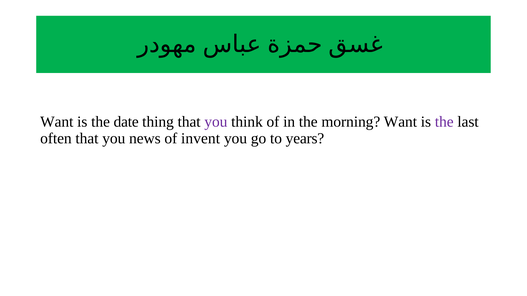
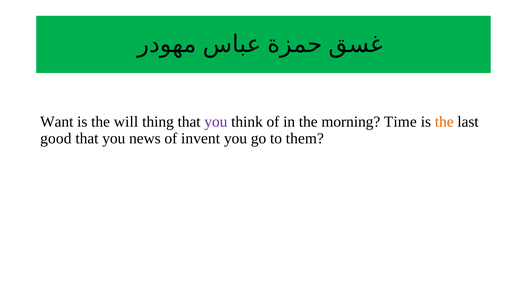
date: date -> will (126, 122)
morning Want: Want -> Time (400, 122)
the colour: purple -> orange (444, 122)
often: often -> good (56, 139)
years: years -> them (305, 139)
